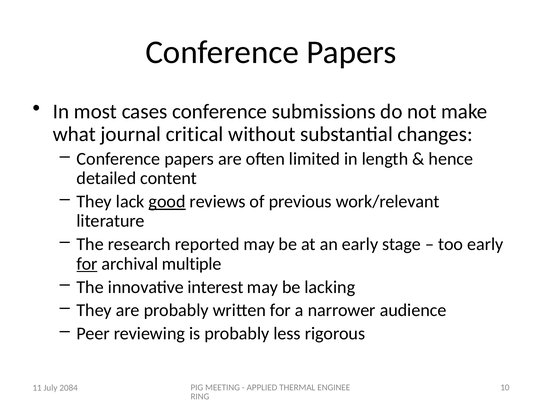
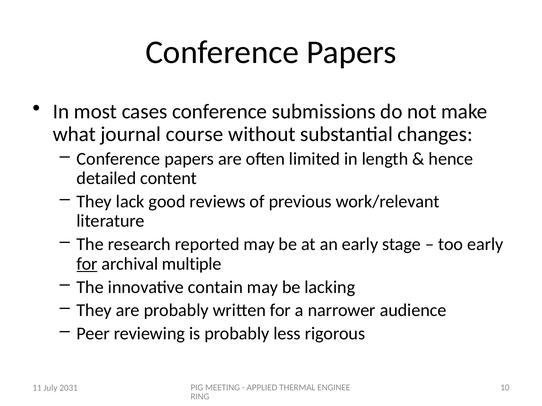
critical: critical -> course (195, 134)
good underline: present -> none (167, 202)
interest: interest -> contain (215, 287)
2084: 2084 -> 2031 (69, 388)
